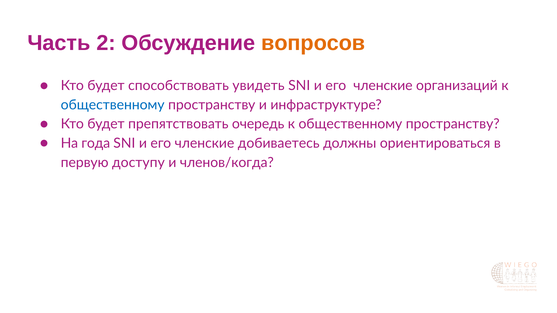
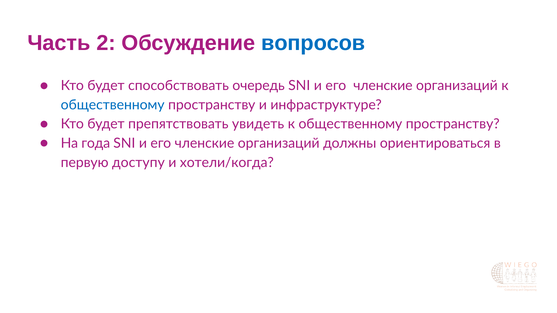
вопросов colour: orange -> blue (313, 43)
увидеть: увидеть -> очередь (259, 86)
очередь: очередь -> увидеть (258, 124)
добиваетесь: добиваетесь -> организаций (279, 143)
членов/когда: членов/когда -> хотели/когда (227, 163)
